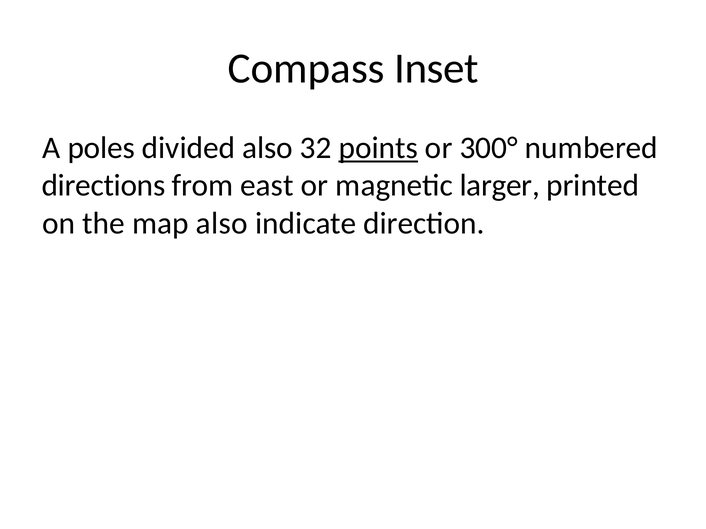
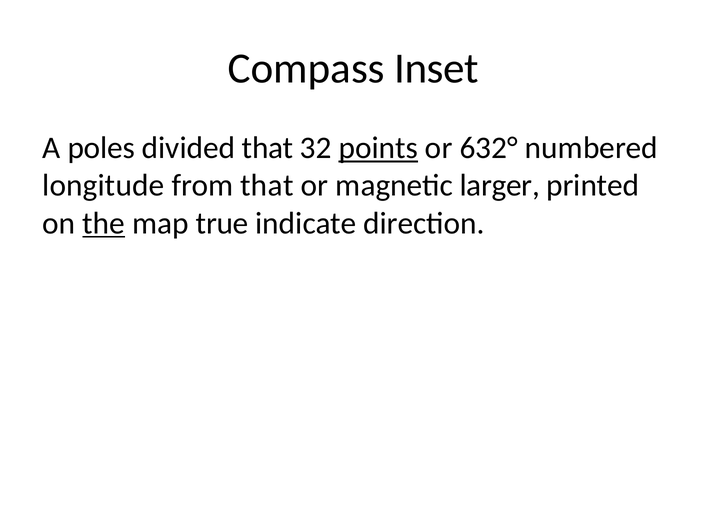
divided also: also -> that (268, 148)
300°: 300° -> 632° (489, 148)
directions: directions -> longitude (103, 186)
from east: east -> that (267, 186)
the underline: none -> present (104, 223)
map also: also -> true (222, 223)
